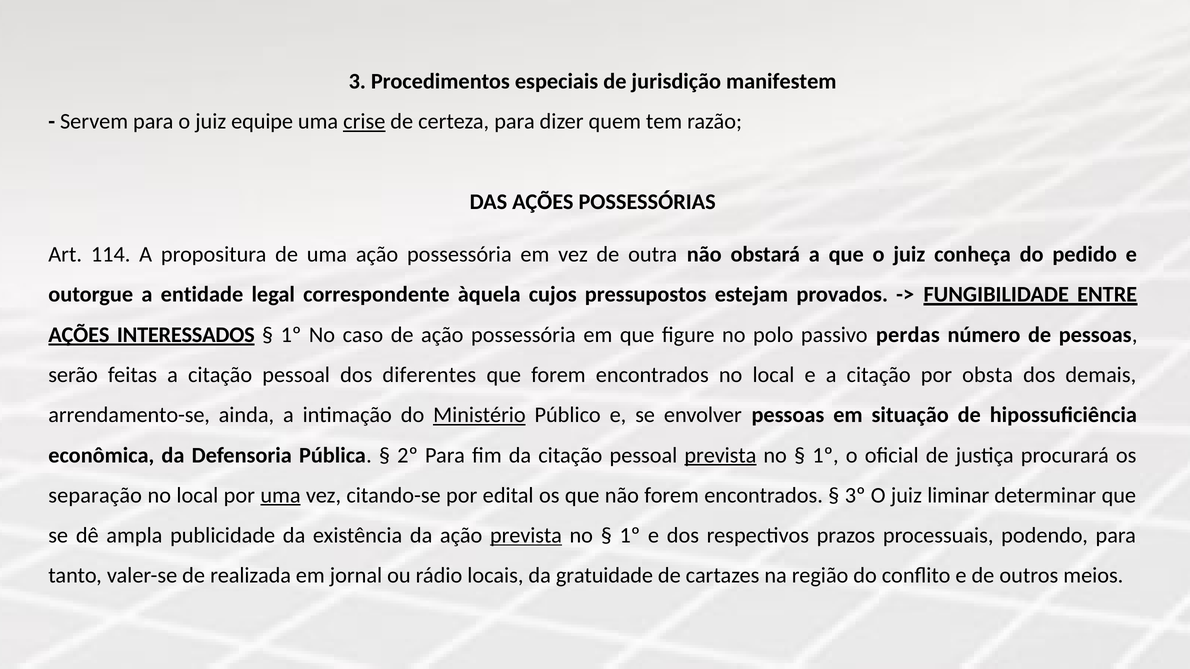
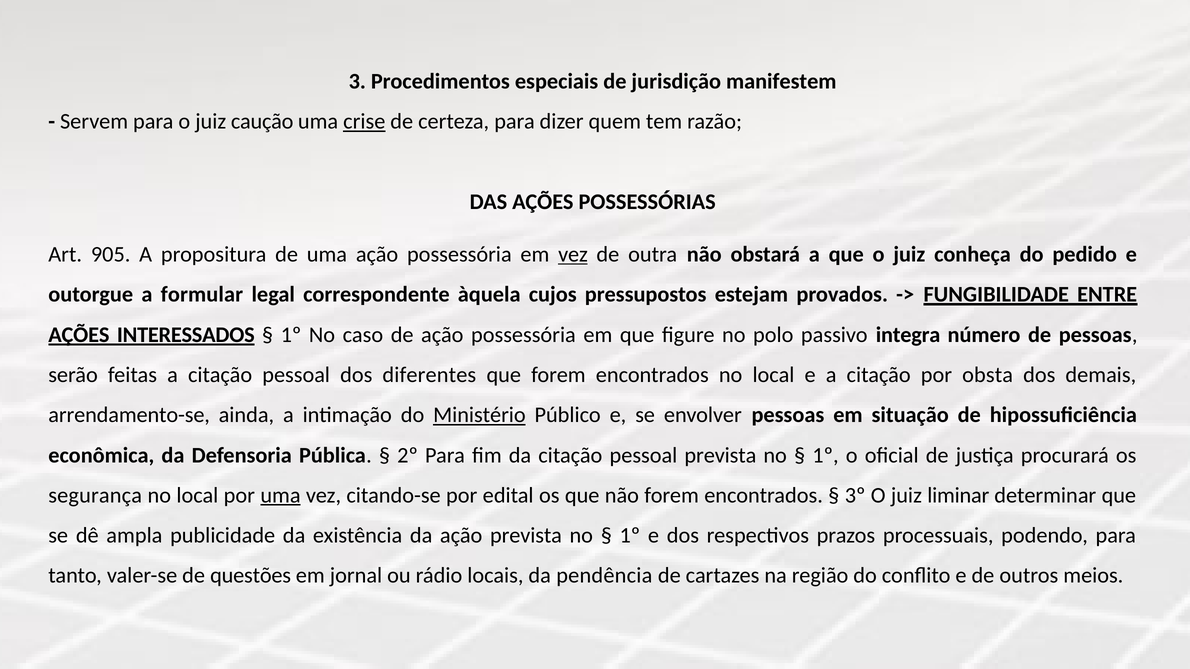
equipe: equipe -> caução (262, 122)
114: 114 -> 905 (111, 255)
vez underline: none -> present (573, 255)
entidade: entidade -> formular (202, 295)
perdas: perdas -> integra (908, 335)
prevista underline: present -> none (720, 455)
separação: separação -> segurança (95, 496)
prevista underline: present -> none (526, 536)
realizada: realizada -> questões (251, 576)
gratuidade: gratuidade -> pendência (604, 576)
